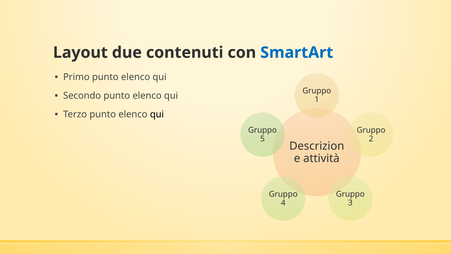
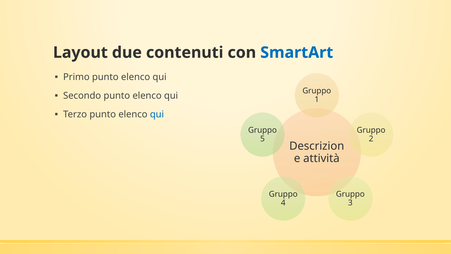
qui colour: black -> blue (157, 114)
